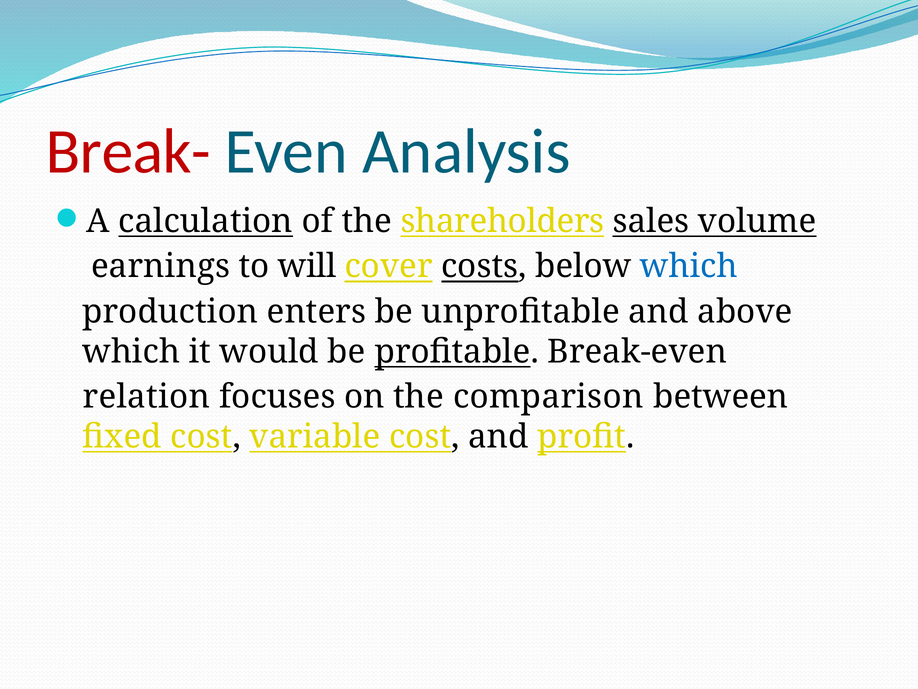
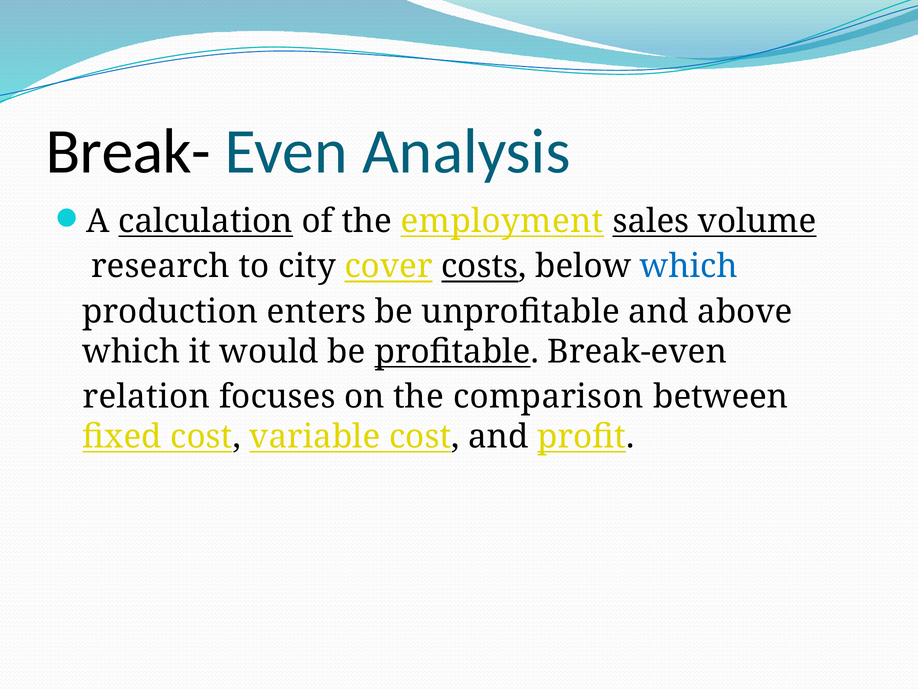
Break- colour: red -> black (128, 152)
shareholders: shareholders -> employment (502, 221)
earnings: earnings -> research (160, 266)
will: will -> city (307, 266)
